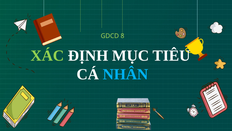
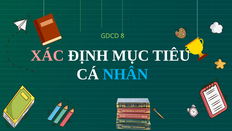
XÁC colour: light green -> pink (47, 55)
